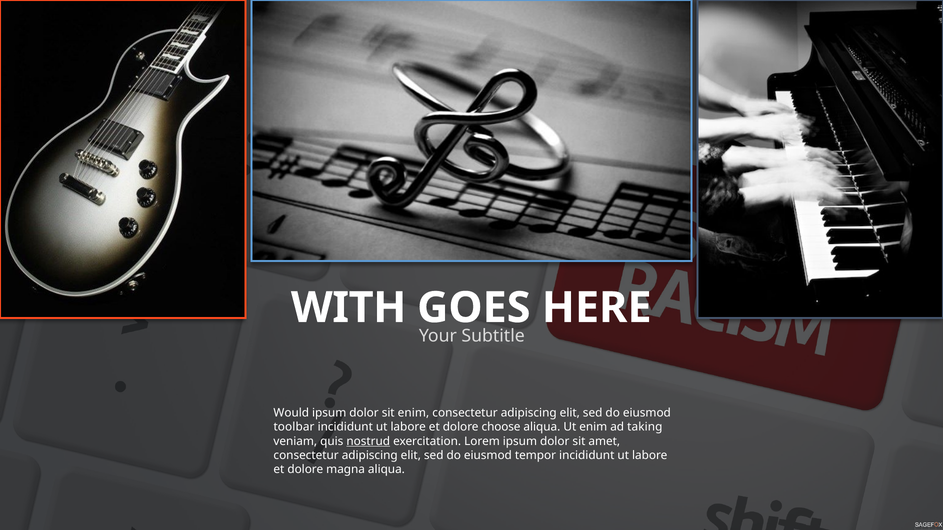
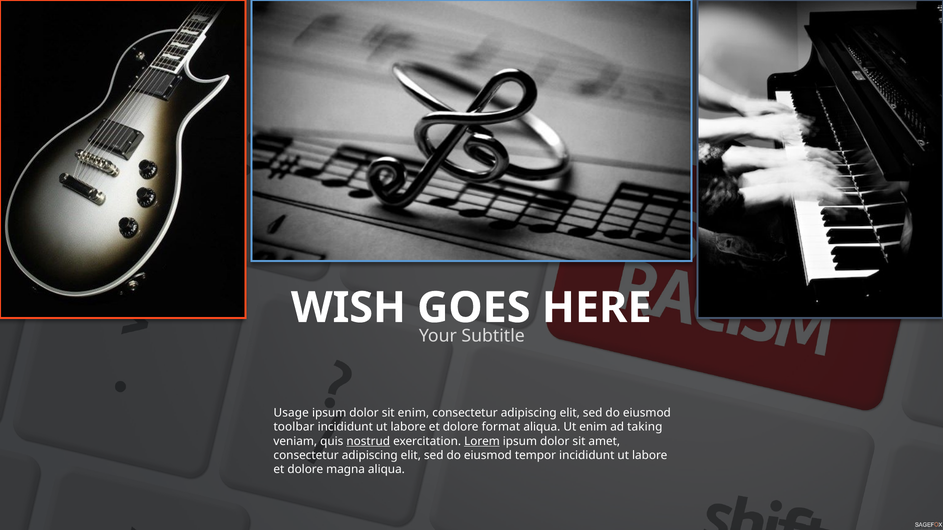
WITH: WITH -> WISH (348, 308)
Would: Would -> Usage (291, 413)
choose: choose -> format (501, 427)
Lorem underline: none -> present (482, 442)
